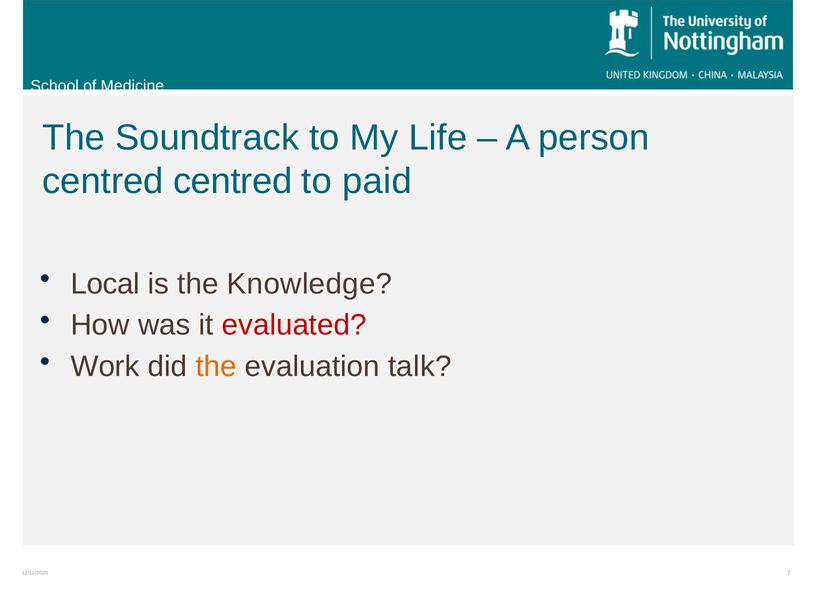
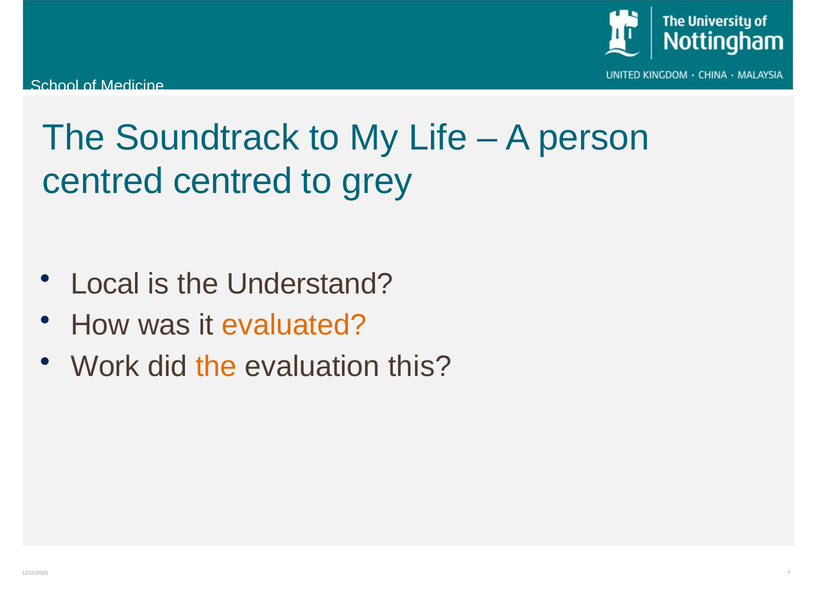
paid: paid -> grey (377, 181)
Knowledge: Knowledge -> Understand (310, 284)
evaluated colour: red -> orange (294, 325)
talk: talk -> this (420, 367)
